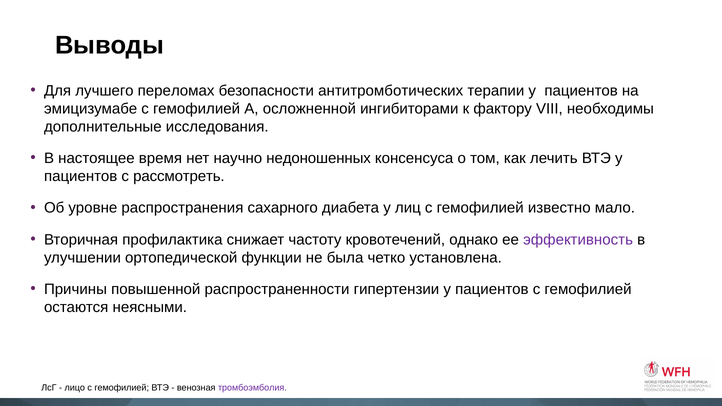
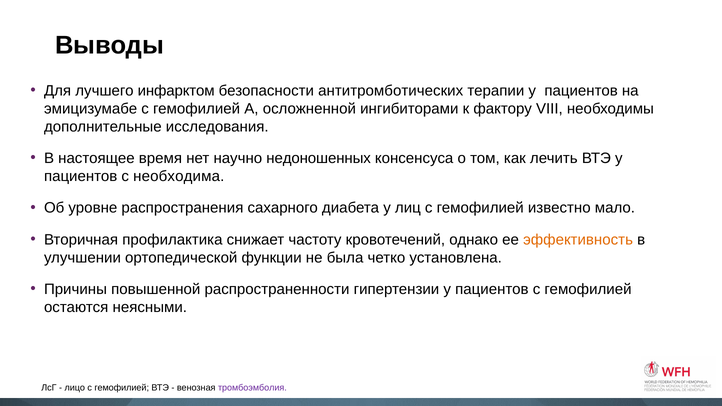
переломах: переломах -> инфарктом (176, 91)
рассмотреть: рассмотреть -> необходима (179, 176)
эффективность colour: purple -> orange (578, 240)
